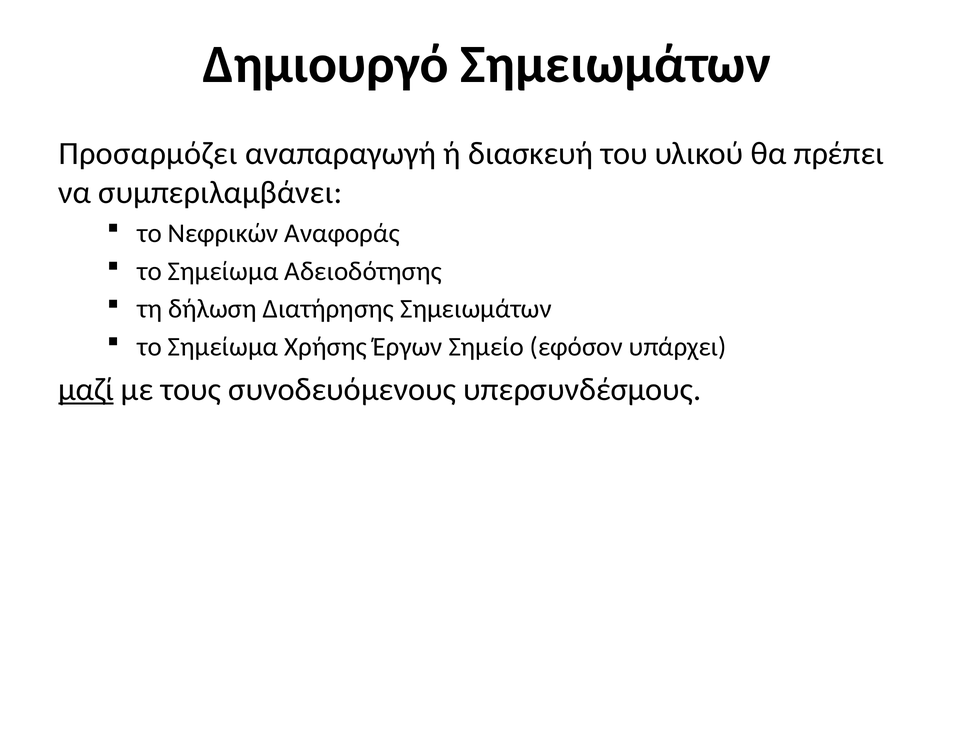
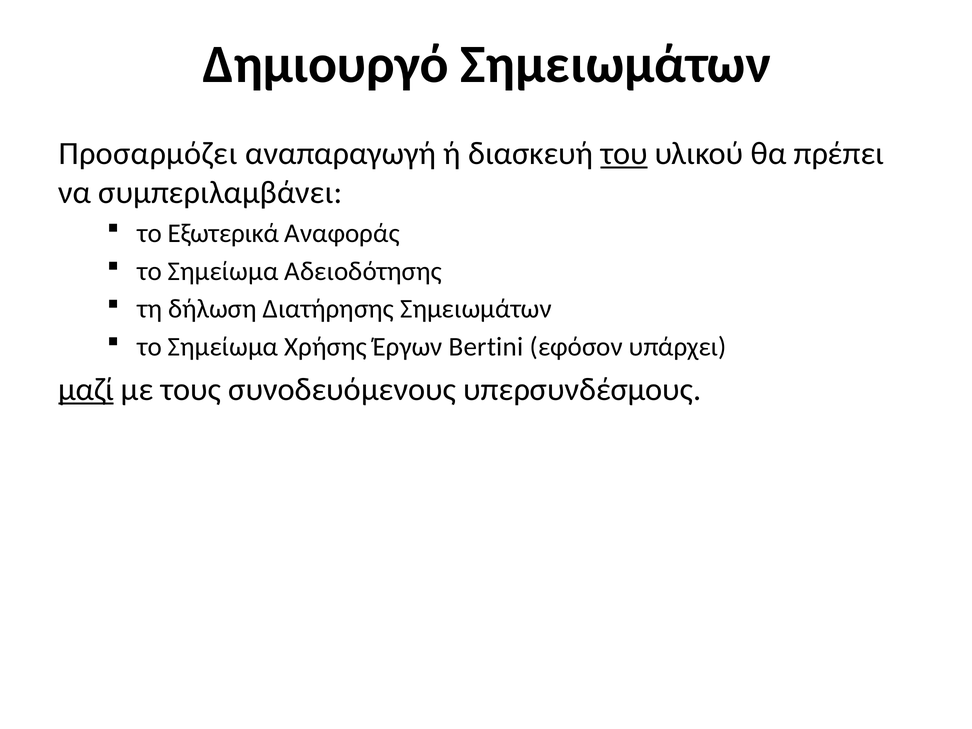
του underline: none -> present (624, 154)
Νεφρικών: Νεφρικών -> Εξωτερικά (223, 233)
Σημείο: Σημείο -> Bertini (486, 347)
